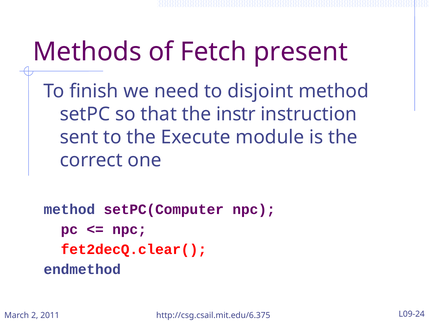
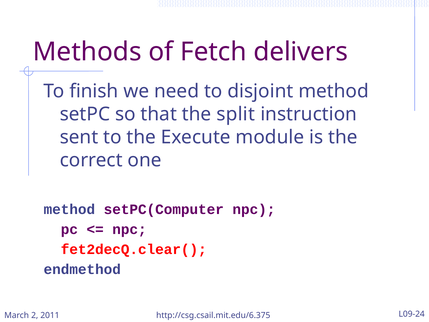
present: present -> delivers (301, 52)
instr: instr -> split (236, 114)
